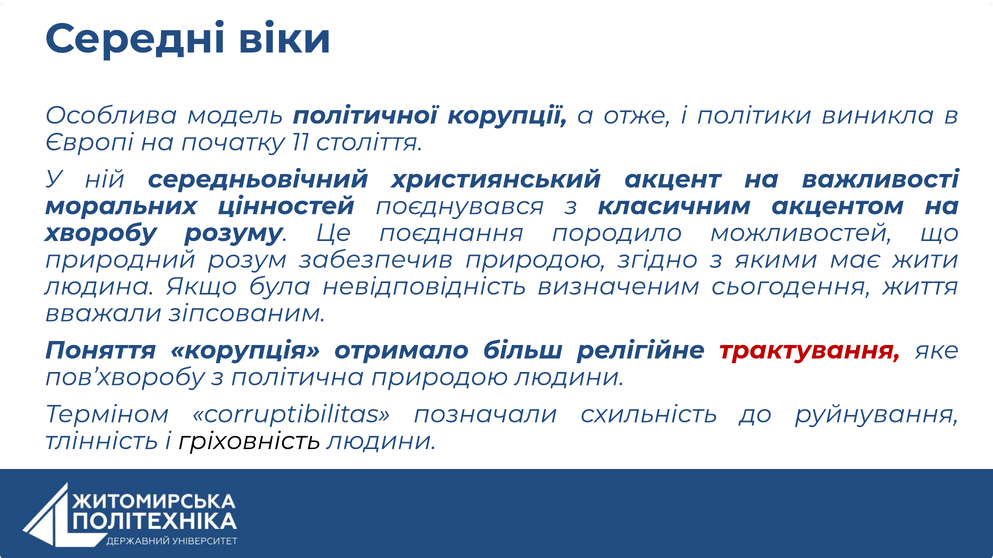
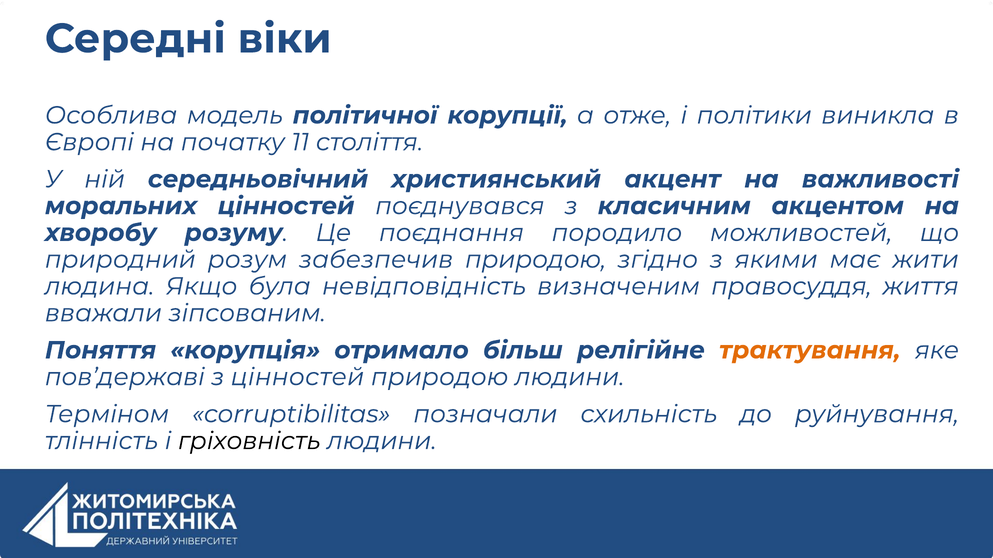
сьогодення: сьогодення -> правосуддя (791, 287)
трактування colour: red -> orange (810, 351)
пов’хворобу: пов’хворобу -> пов’державі (125, 377)
з політична: політична -> цінностей (297, 377)
